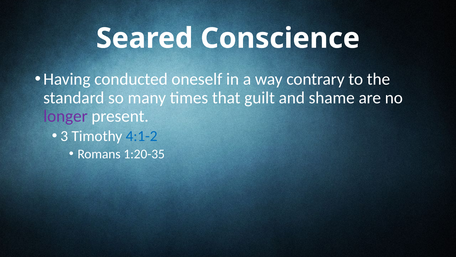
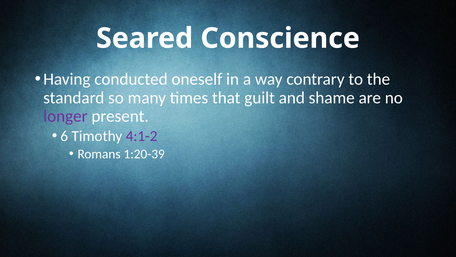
3: 3 -> 6 (64, 136)
4:1-2 colour: blue -> purple (142, 136)
1:20-35: 1:20-35 -> 1:20-39 (144, 154)
